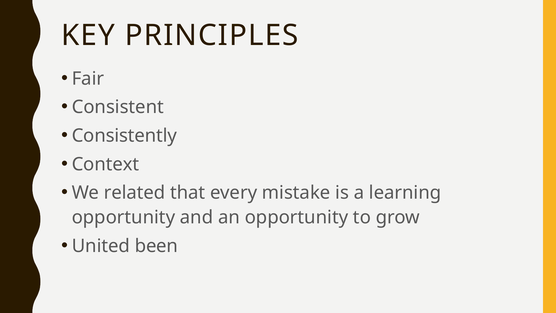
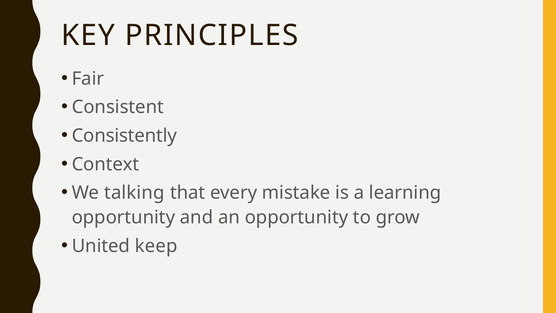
related: related -> talking (134, 193)
been: been -> keep (156, 246)
